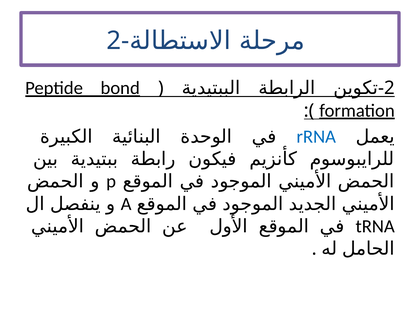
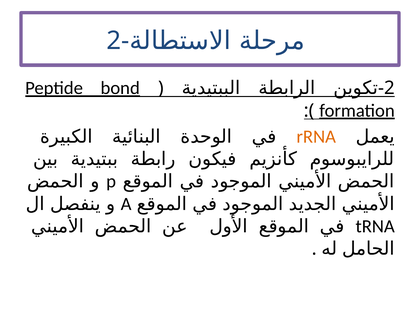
rRNA colour: blue -> orange (316, 137)
